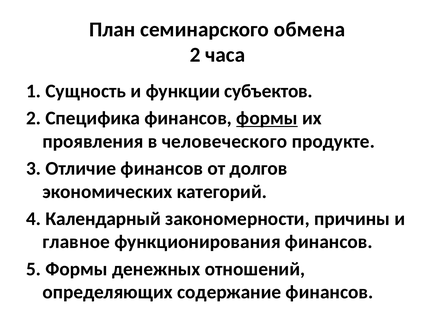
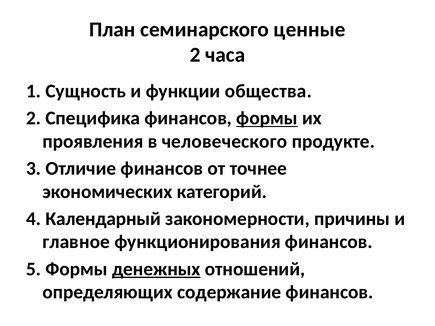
обмена: обмена -> ценные (310, 29)
субъектов: субъектов -> общества (268, 91)
долгов: долгов -> точнее (258, 169)
денежных underline: none -> present (156, 269)
